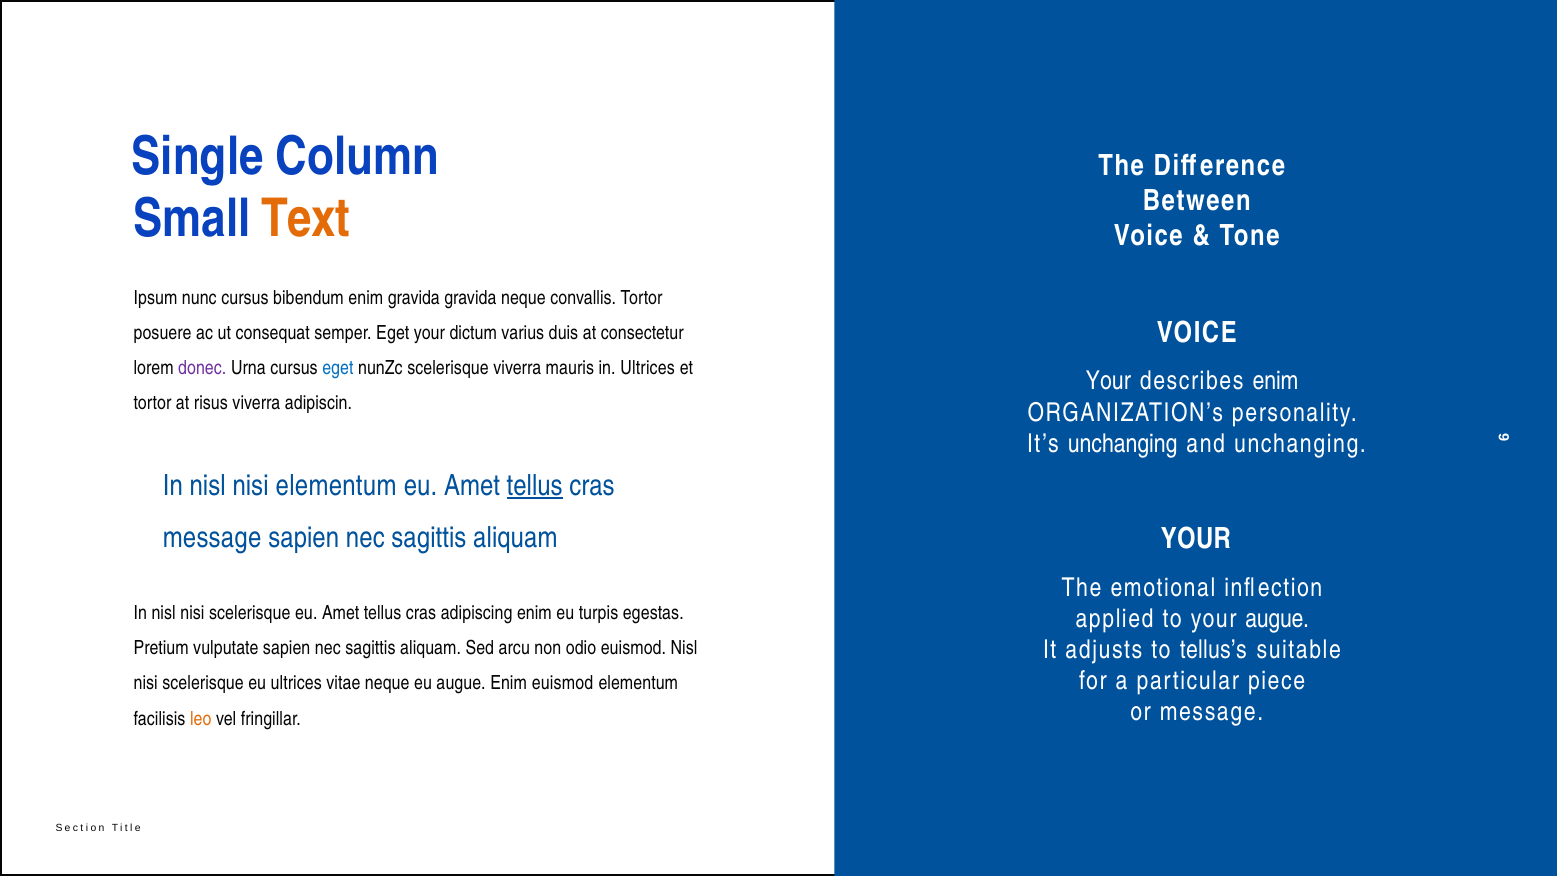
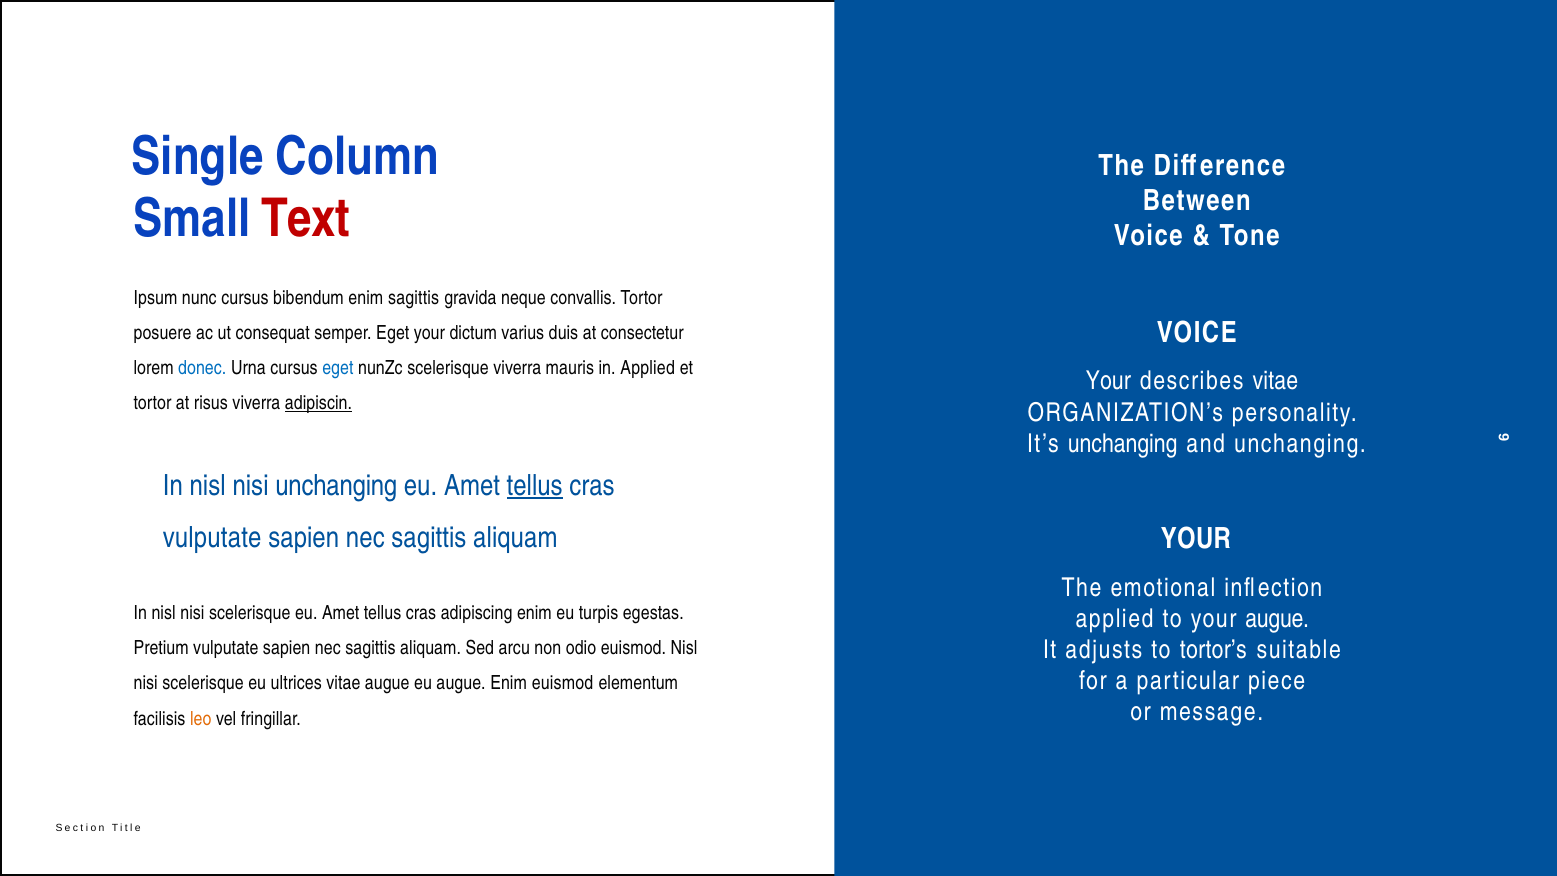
Text colour: orange -> red (306, 218)
enim gravida: gravida -> sagittis (414, 298)
donec colour: purple -> blue (202, 368)
in Ultrices: Ultrices -> Applied (648, 368)
describes enim: enim -> vitae (1275, 381)
adipiscin underline: none -> present (319, 403)
nisi elementum: elementum -> unchanging (336, 486)
message: message -> vulputate (212, 538)
tellus’s: tellus’s -> tortor’s (1213, 650)
vitae neque: neque -> augue (387, 683)
